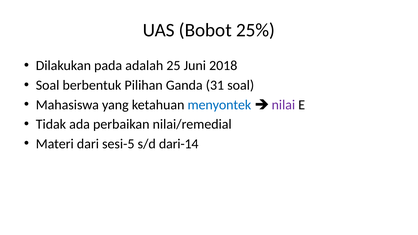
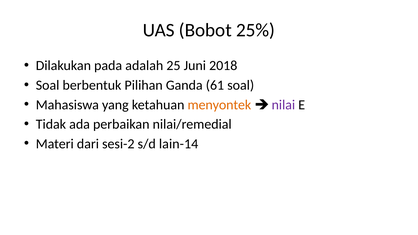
31: 31 -> 61 (215, 85)
menyontek colour: blue -> orange (219, 105)
sesi-5: sesi-5 -> sesi-2 (118, 144)
dari-14: dari-14 -> lain-14 (179, 144)
